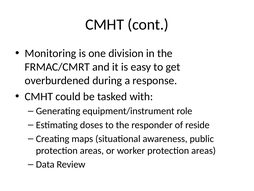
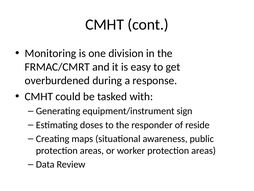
role: role -> sign (184, 111)
